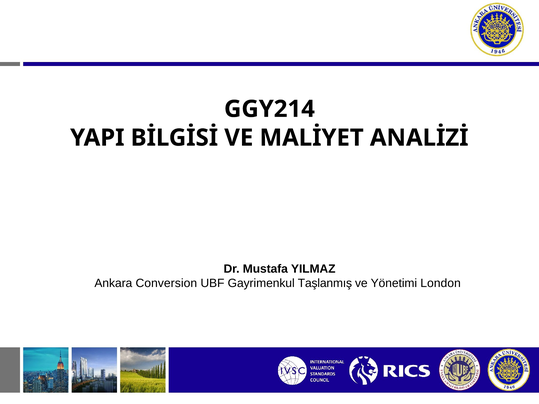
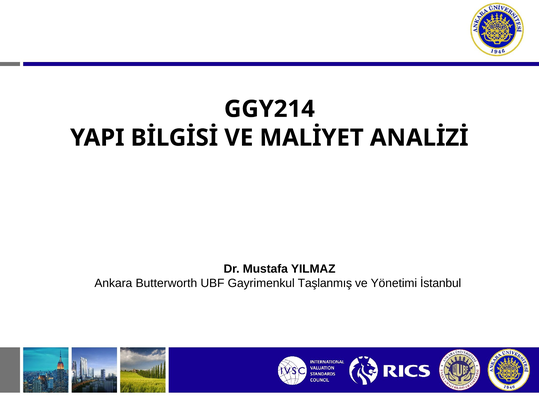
Conversion: Conversion -> Butterworth (166, 283)
London: London -> İstanbul (441, 283)
